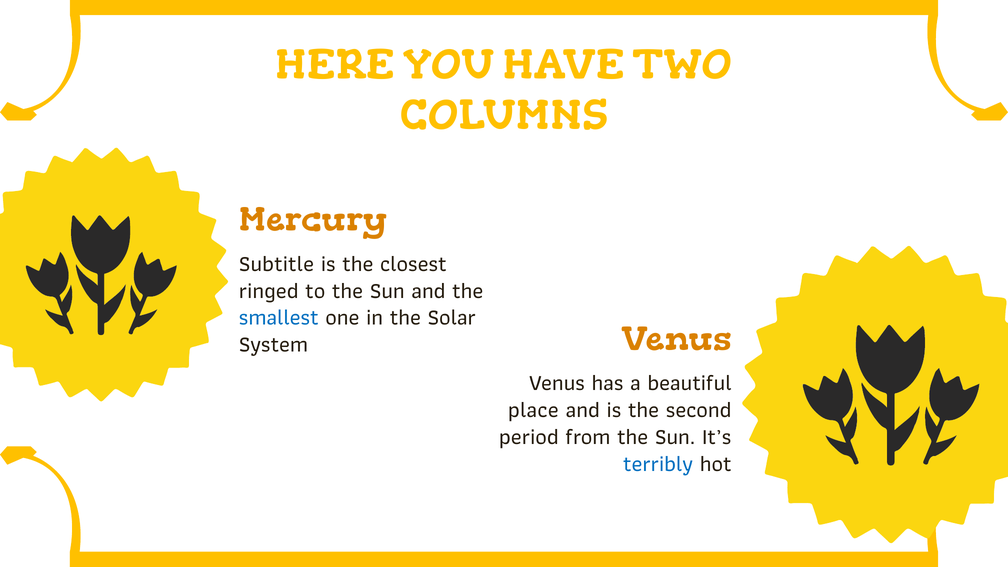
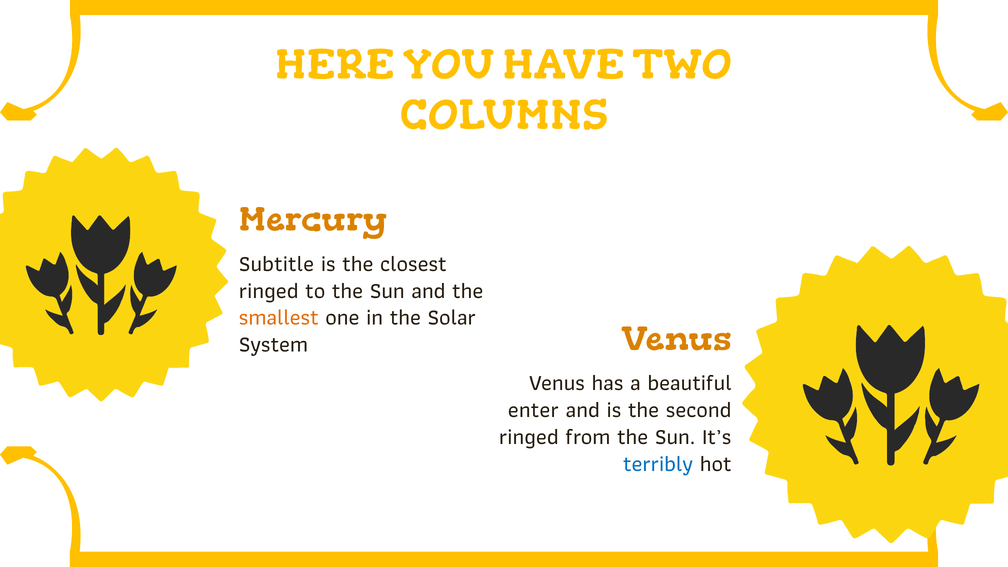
smallest colour: blue -> orange (279, 318)
place: place -> enter (533, 410)
period: period -> ringed (529, 437)
